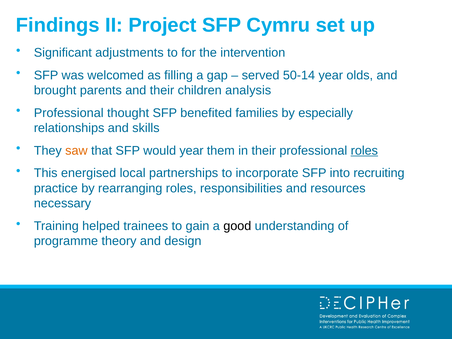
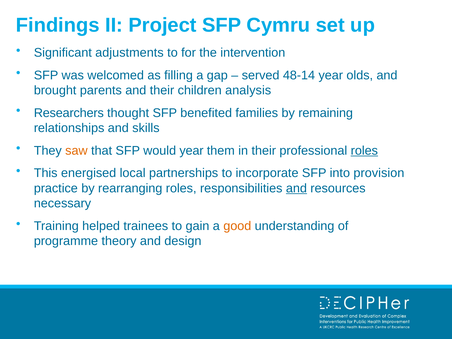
50-14: 50-14 -> 48-14 (299, 75)
Professional: Professional -> Researchers (69, 113)
especially: especially -> remaining (326, 113)
recruiting: recruiting -> provision (379, 173)
and underline: none -> present (296, 188)
good colour: black -> orange (237, 226)
